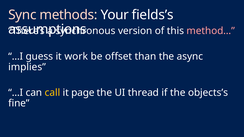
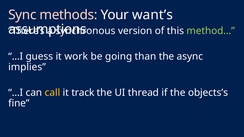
fields’s: fields’s -> want’s (152, 15)
method… colour: pink -> light green (211, 31)
offset: offset -> going (119, 56)
page: page -> track (83, 93)
